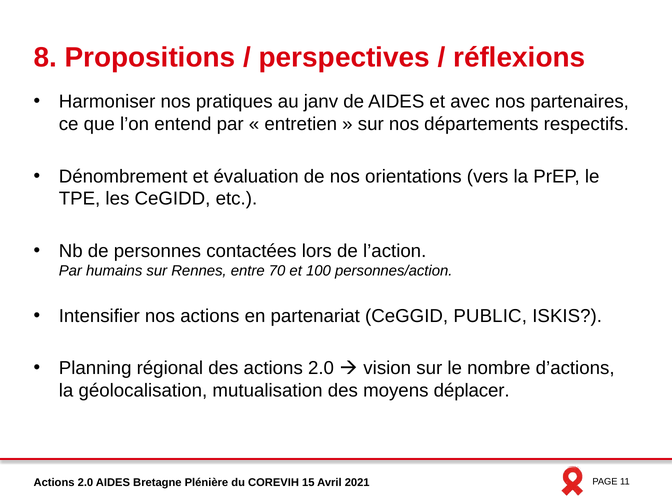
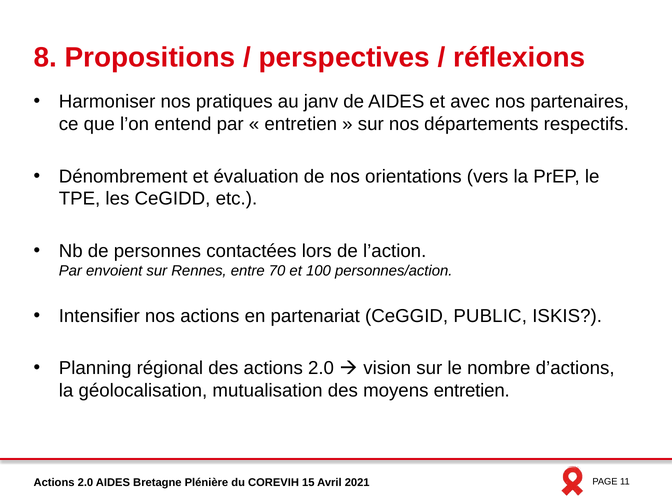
humains: humains -> envoient (114, 271)
moyens déplacer: déplacer -> entretien (472, 391)
